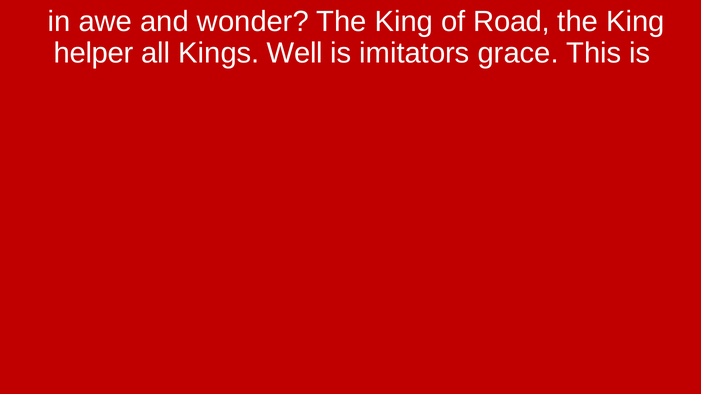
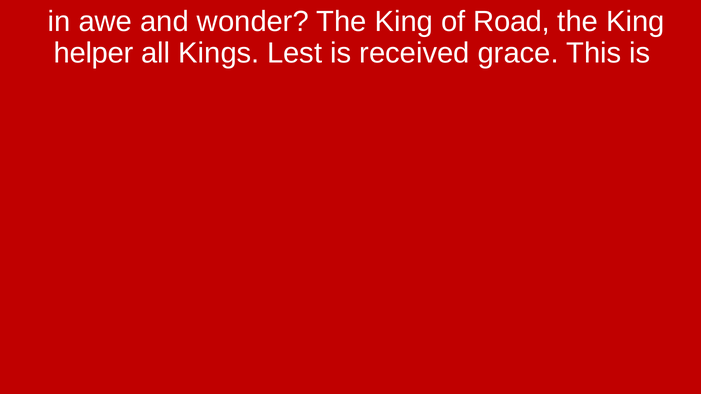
Well: Well -> Lest (295, 53)
imitators: imitators -> received (414, 53)
